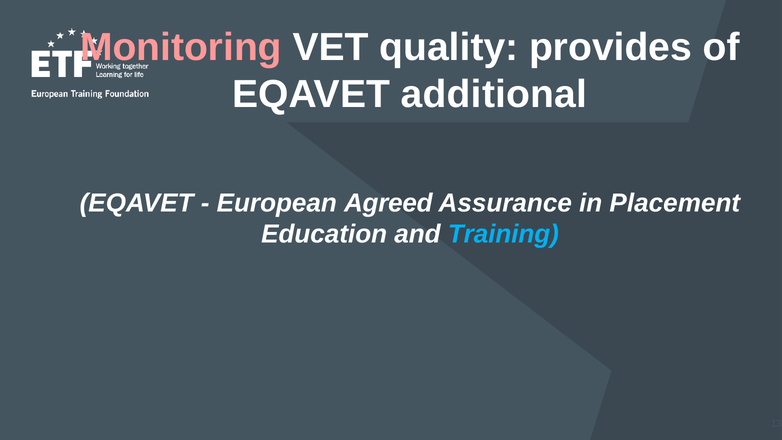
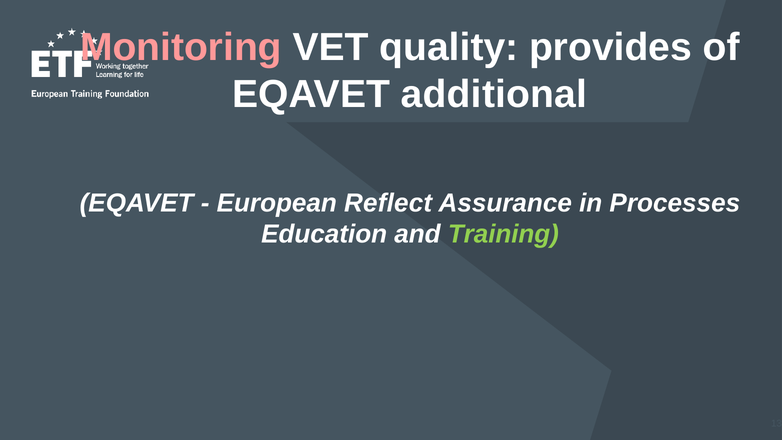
Agreed: Agreed -> Reflect (388, 203)
Placement: Placement -> Processes (675, 203)
Training colour: light blue -> light green (503, 234)
